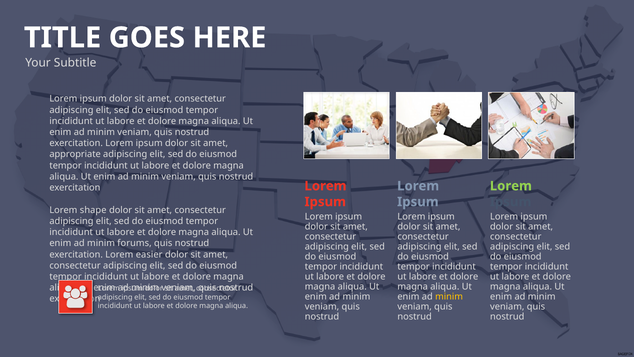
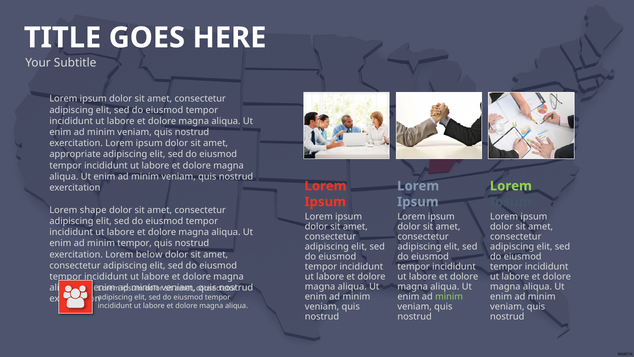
minim forums: forums -> tempor (135, 243)
easier: easier -> below (149, 254)
minim colour: yellow -> light green (449, 296)
